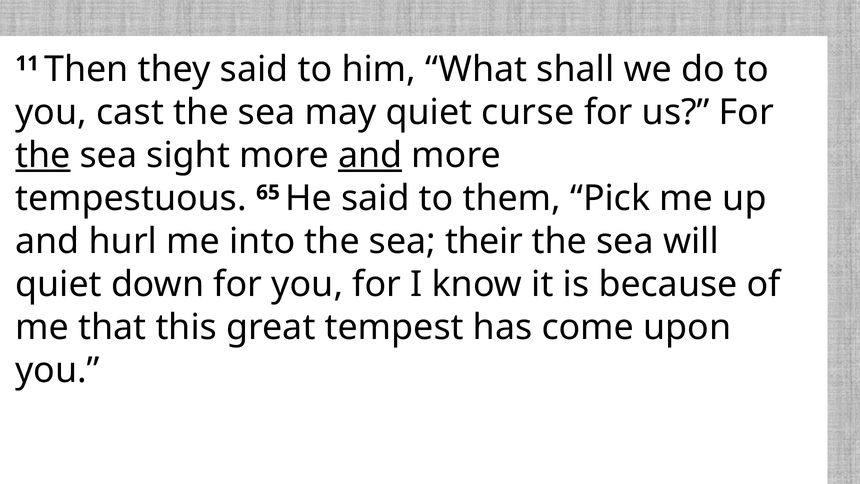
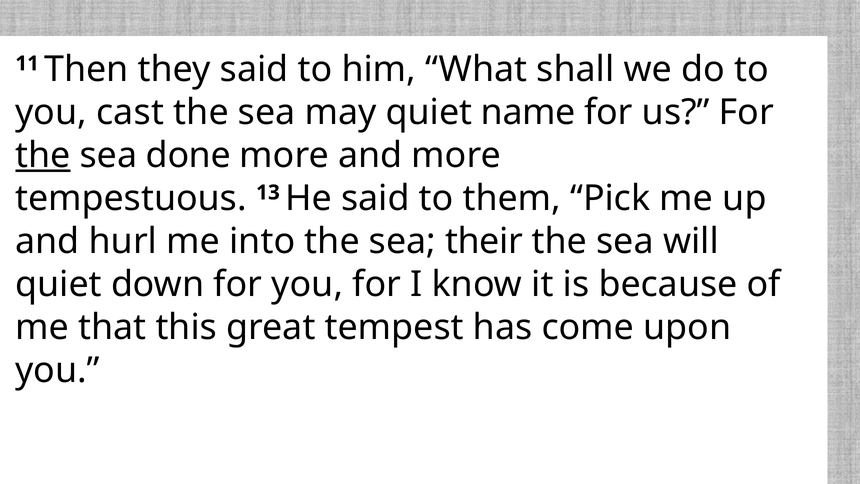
curse: curse -> name (528, 112)
sight: sight -> done (188, 155)
and underline: present -> none (370, 155)
65: 65 -> 13 (268, 192)
